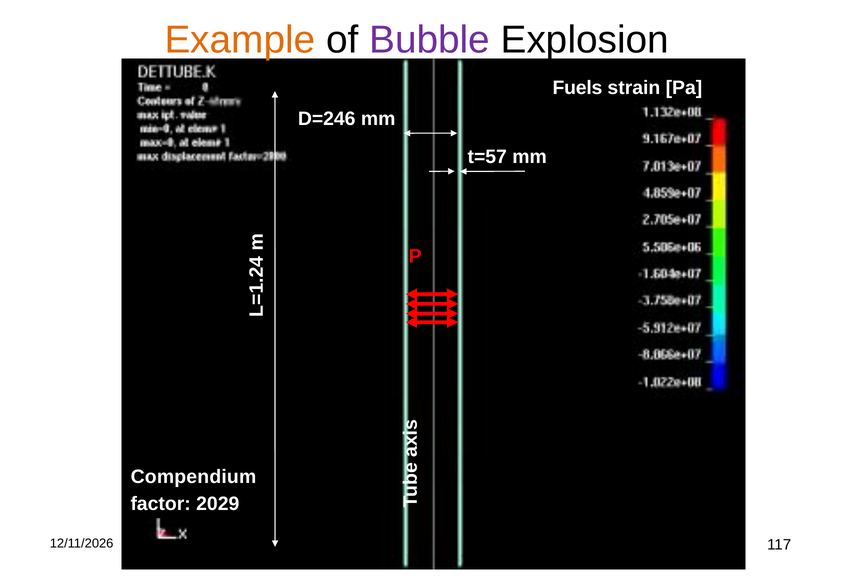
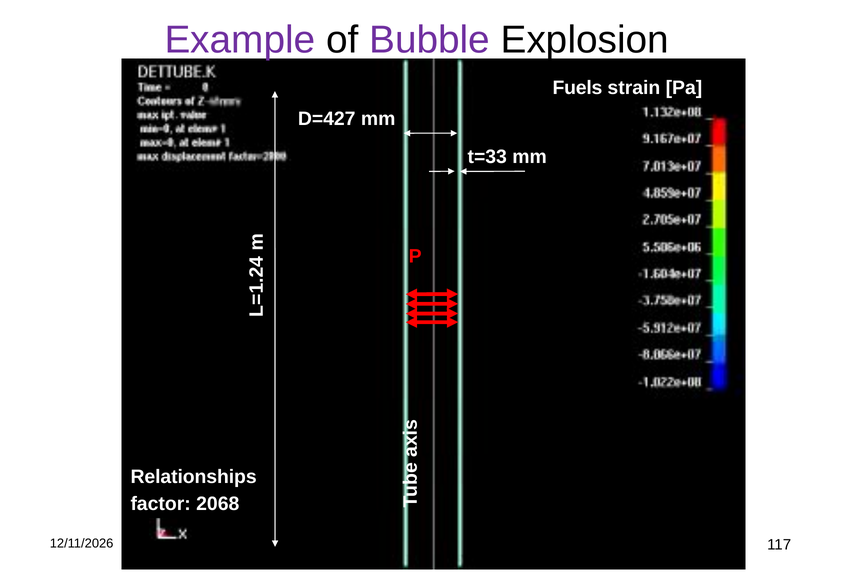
Example colour: orange -> purple (240, 40)
D=246: D=246 -> D=427 (327, 119)
t=57: t=57 -> t=33 (487, 156)
Compendium: Compendium -> Relationships (194, 476)
2029: 2029 -> 2068 (218, 503)
